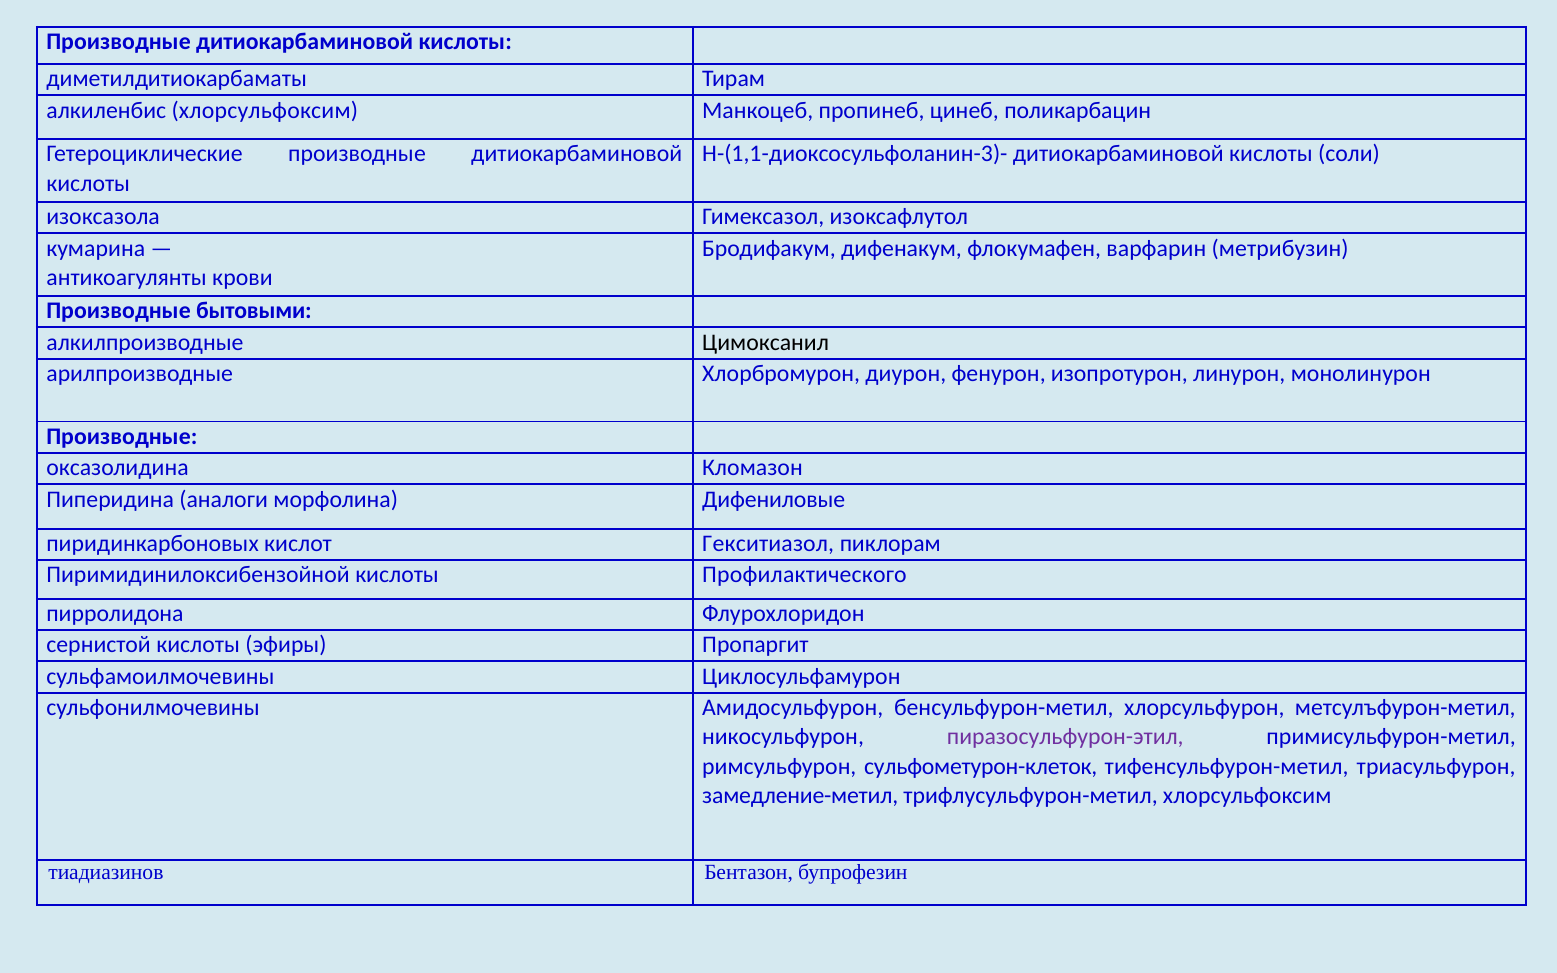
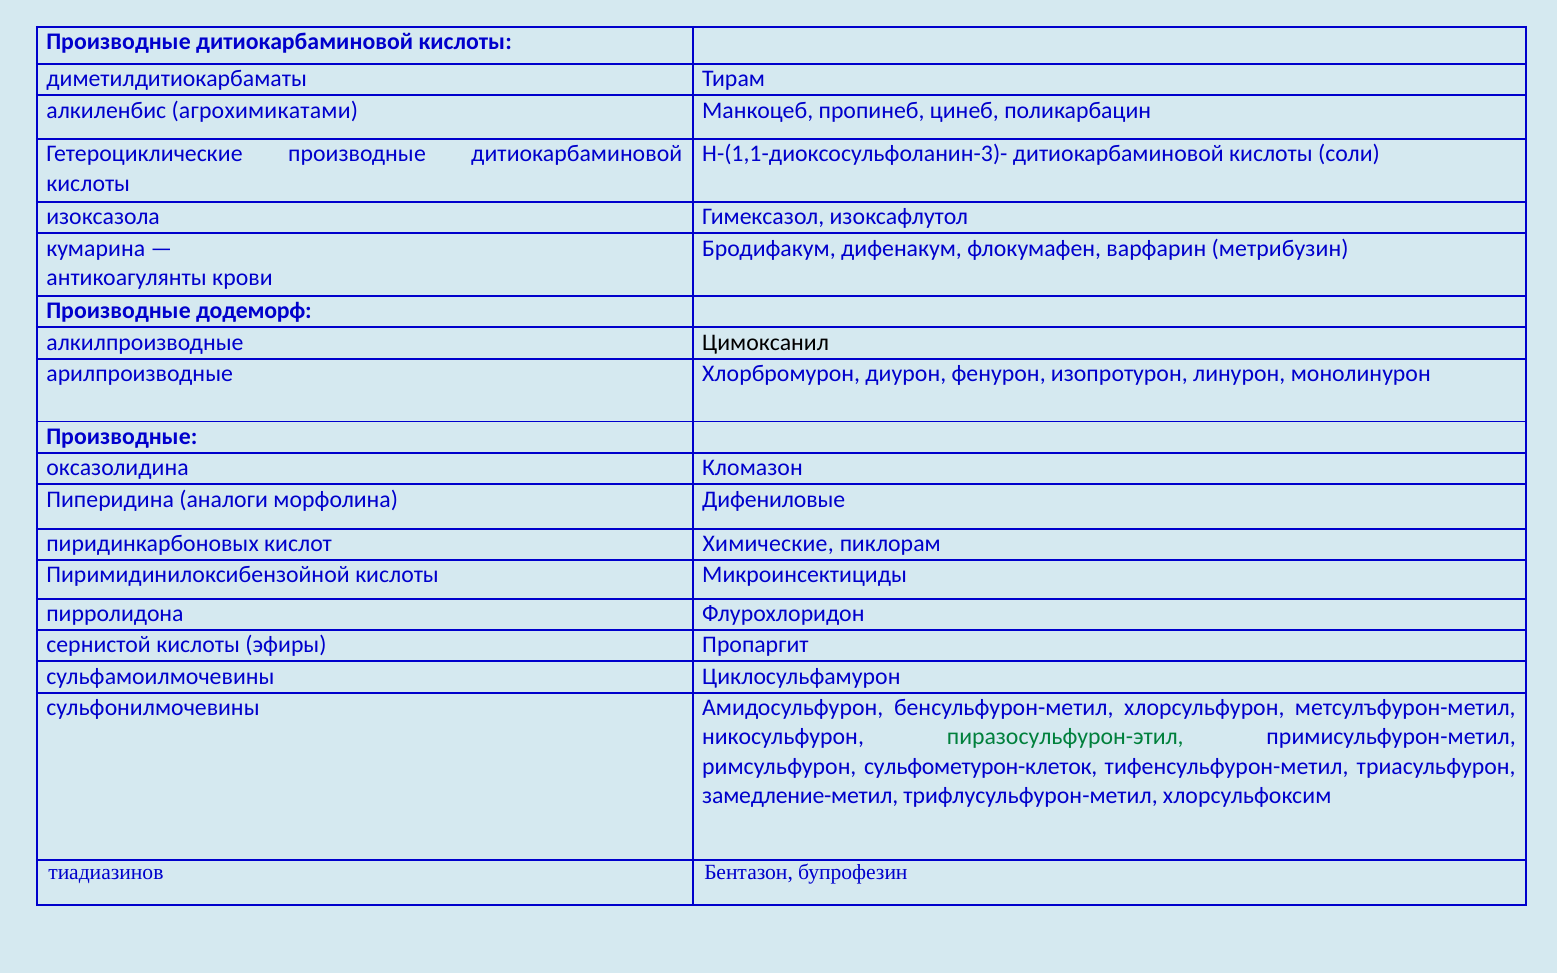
алкиленбис хлорсульфоксим: хлорсульфоксим -> агрохимикатами (265, 110)
бытовыми: бытовыми -> додеморф (254, 311)
Гекситиазол: Гекситиазол -> Химические (768, 544)
Профилактического: Профилактического -> Микроинсектициды (805, 575)
пиразосульфурон-этил colour: purple -> green (1065, 737)
